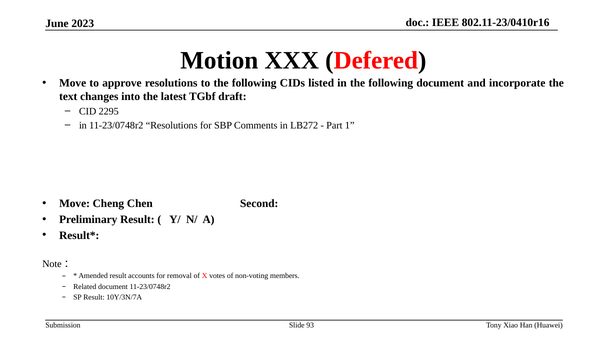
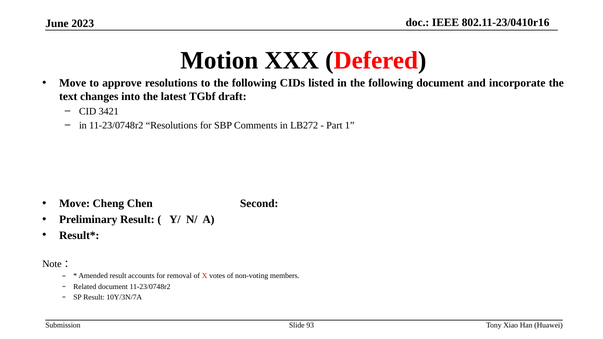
2295: 2295 -> 3421 (109, 111)
